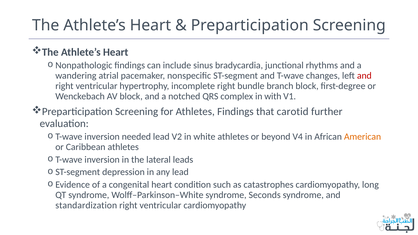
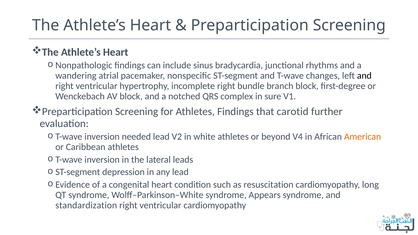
and colour: red -> black (364, 76)
with: with -> sure (273, 96)
catastrophes: catastrophes -> resuscitation (269, 185)
Seconds: Seconds -> Appears (265, 195)
